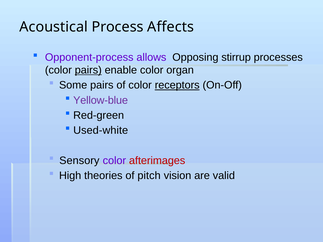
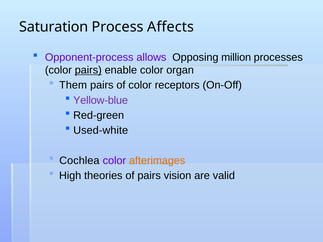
Acoustical: Acoustical -> Saturation (54, 27)
stirrup: stirrup -> million (236, 57)
Some: Some -> Them (73, 85)
receptors underline: present -> none (177, 85)
Sensory: Sensory -> Cochlea (79, 161)
afterimages colour: red -> orange (157, 161)
of pitch: pitch -> pairs (149, 176)
